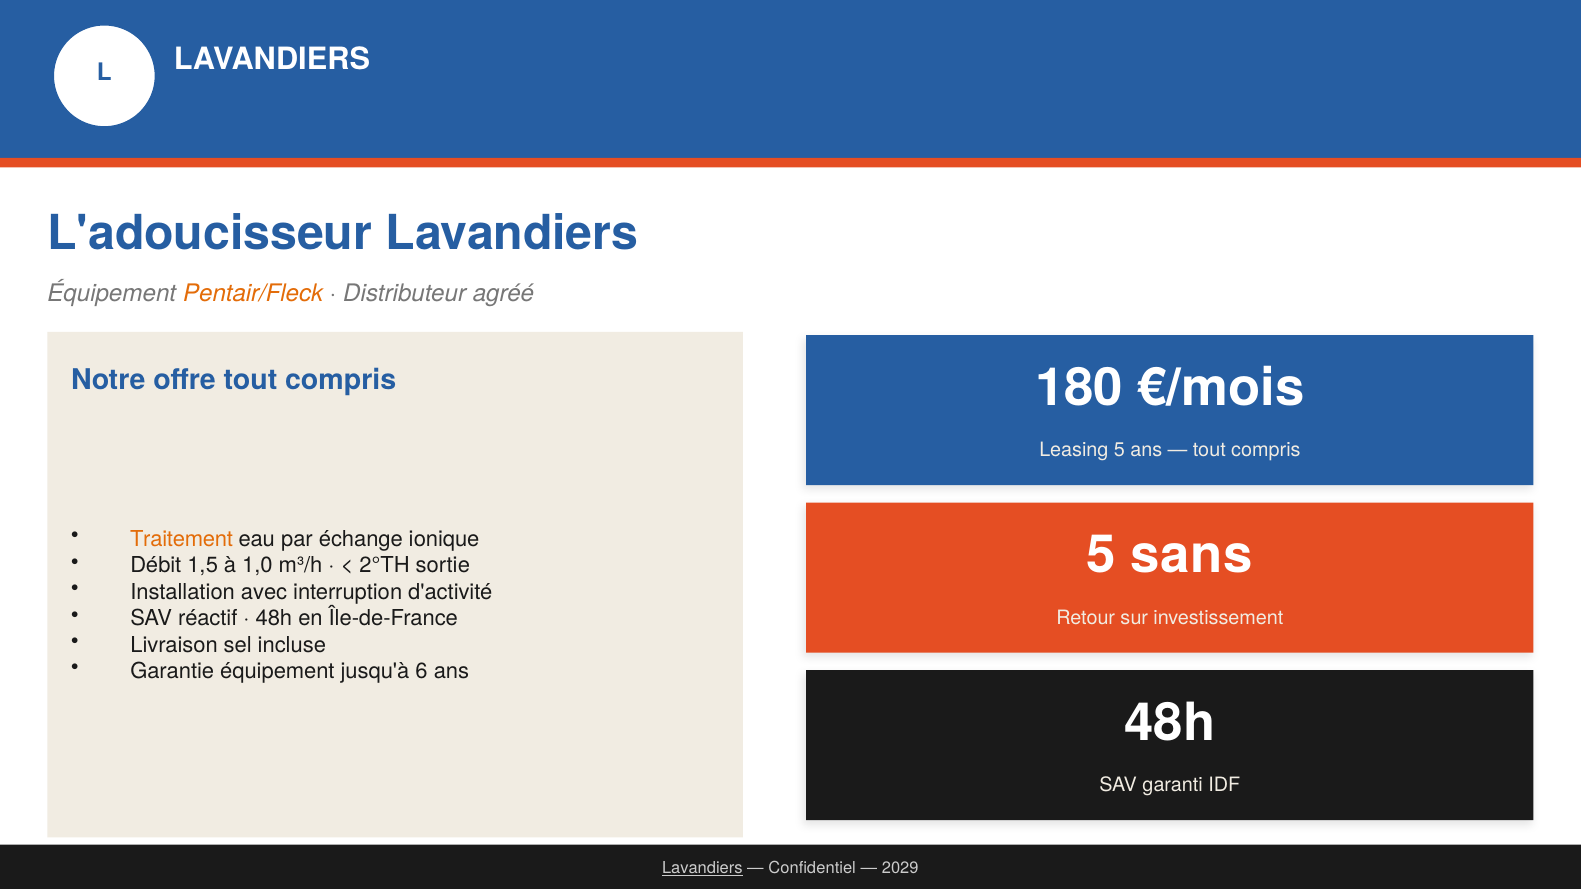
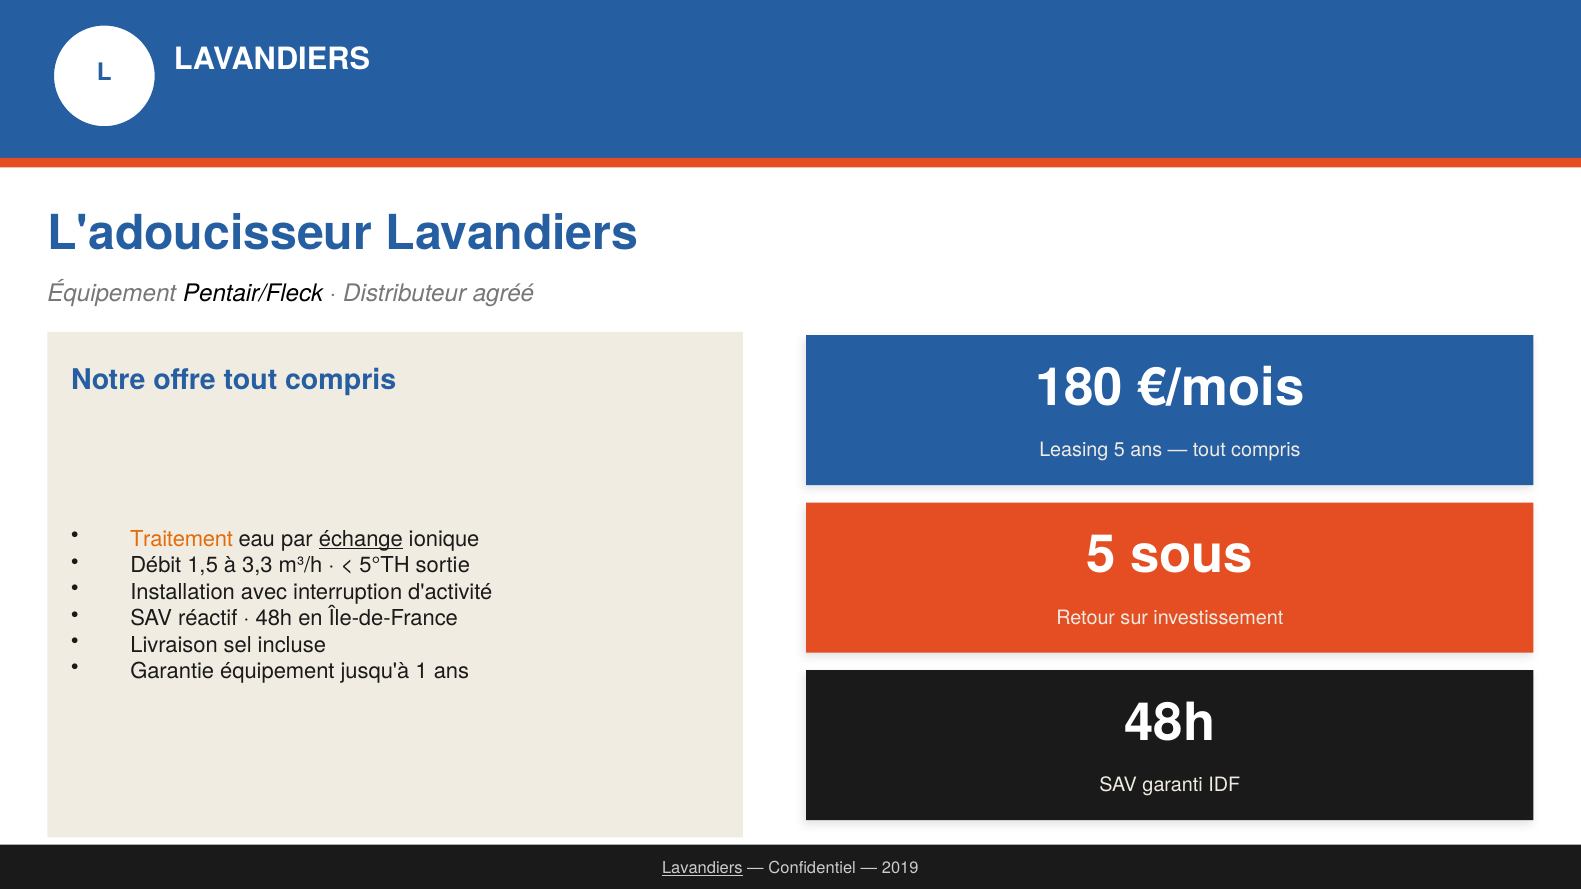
Pentair/Fleck colour: orange -> black (253, 294)
échange underline: none -> present (361, 539)
sans: sans -> sous (1192, 555)
1,0: 1,0 -> 3,3 (257, 566)
2°TH: 2°TH -> 5°TH (385, 566)
6: 6 -> 1 (421, 671)
2029: 2029 -> 2019 (900, 868)
